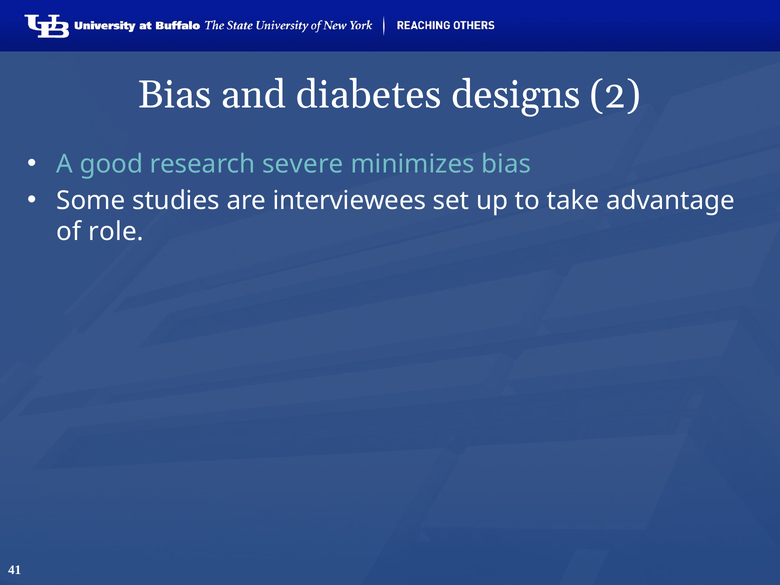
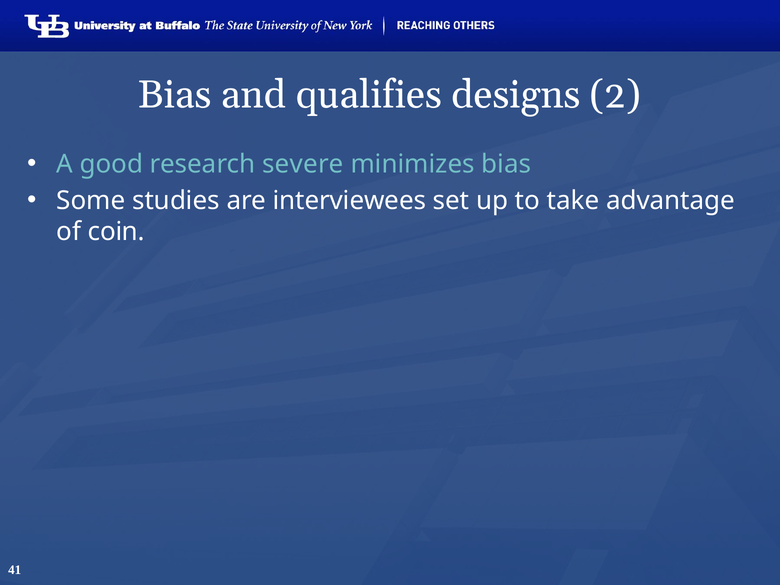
diabetes: diabetes -> qualifies (369, 95)
role: role -> coin (116, 232)
